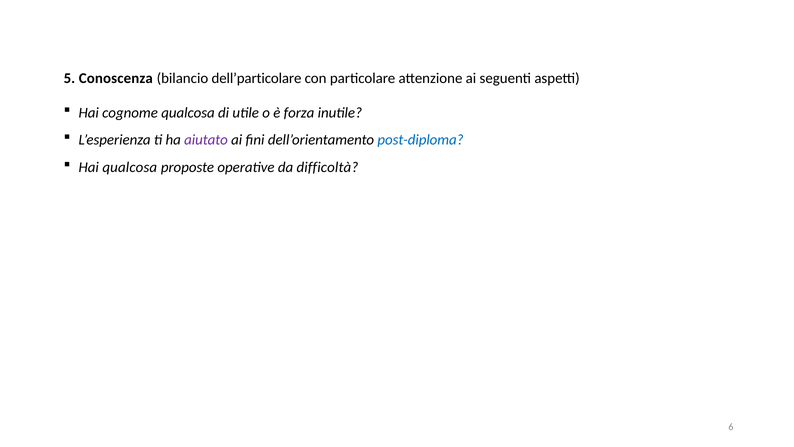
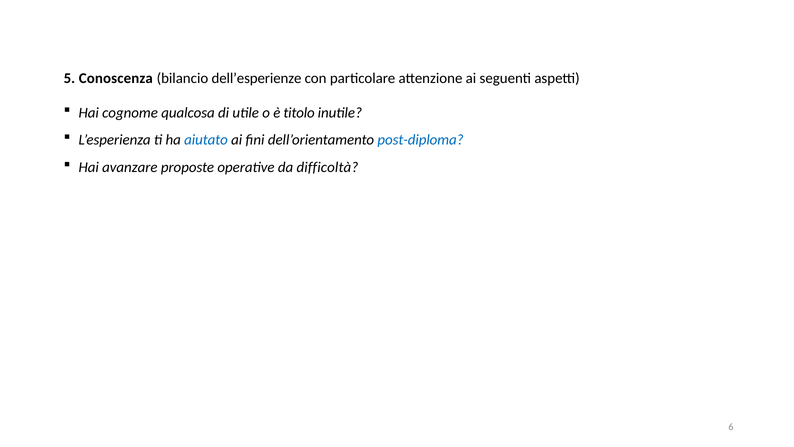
dell’particolare: dell’particolare -> dell’esperienze (257, 79)
forza: forza -> titolo (299, 112)
aiutato colour: purple -> blue (206, 140)
Hai qualcosa: qualcosa -> avanzare (130, 167)
